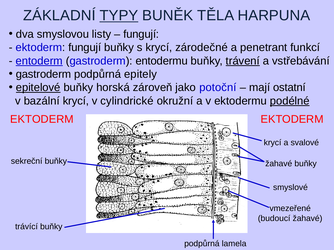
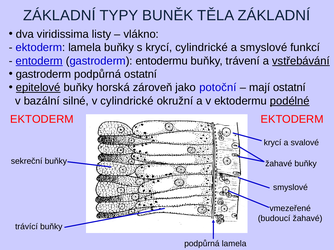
TYPY underline: present -> none (119, 16)
TĚLA HARPUNA: HARPUNA -> ZÁKLADNÍ (274, 16)
smyslovou: smyslovou -> viridissima (63, 34)
fungují: fungují -> vlákno (141, 34)
ektoderm fungují: fungují -> lamela (85, 48)
krycí zárodečné: zárodečné -> cylindrické (202, 48)
a penetrant: penetrant -> smyslové (264, 48)
trávení underline: present -> none (243, 61)
vstřebávání underline: none -> present (301, 61)
podpůrná epitely: epitely -> ostatní (141, 74)
bazální krycí: krycí -> silné (76, 101)
